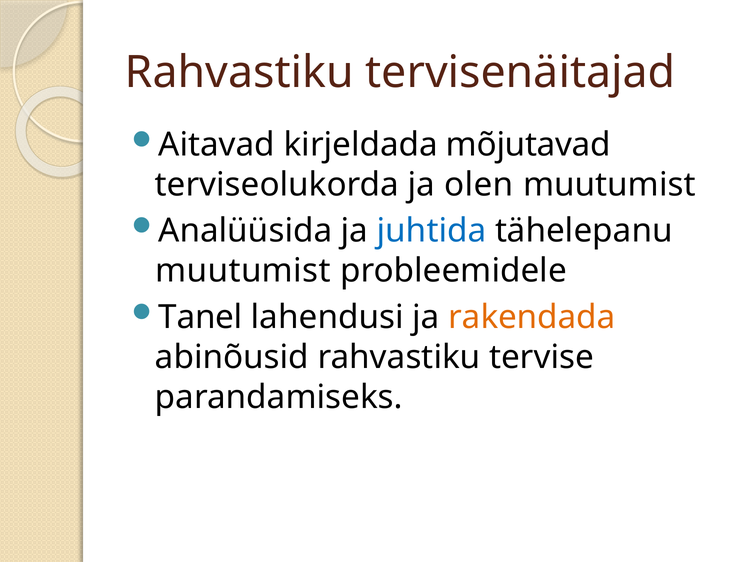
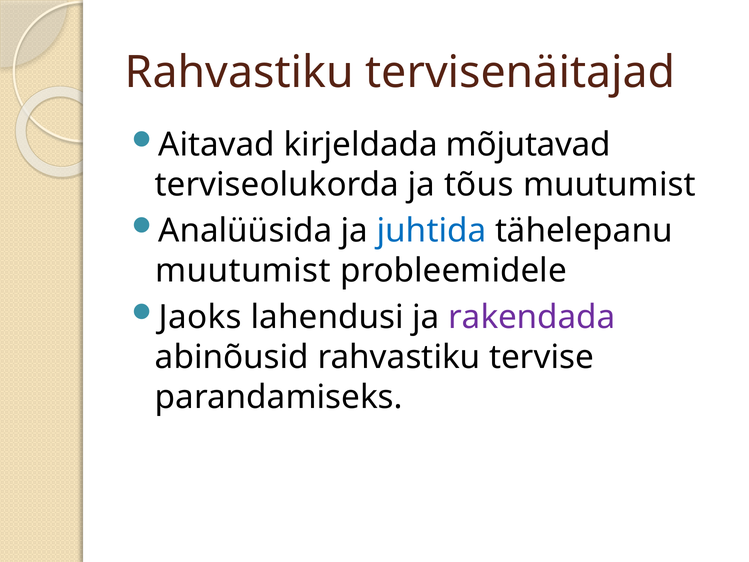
olen: olen -> tõus (479, 185)
Tanel: Tanel -> Jaoks (200, 317)
rakendada colour: orange -> purple (532, 317)
